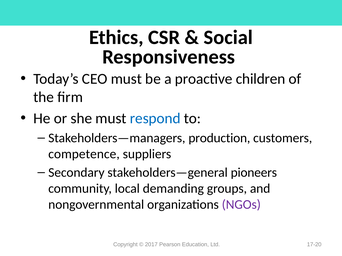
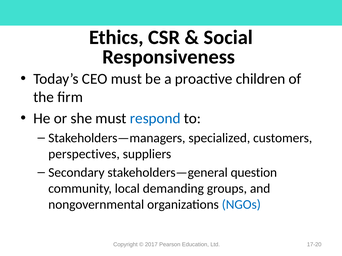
production: production -> specialized (219, 138)
competence: competence -> perspectives (84, 154)
pioneers: pioneers -> question (254, 173)
NGOs colour: purple -> blue (241, 205)
